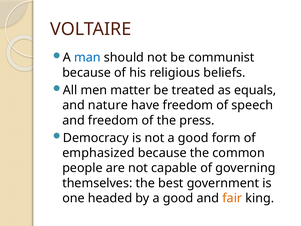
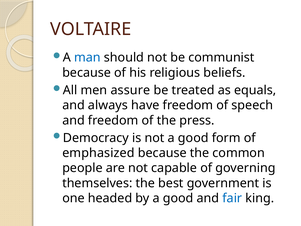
matter: matter -> assure (130, 90)
nature: nature -> always (108, 105)
fair colour: orange -> blue (232, 198)
